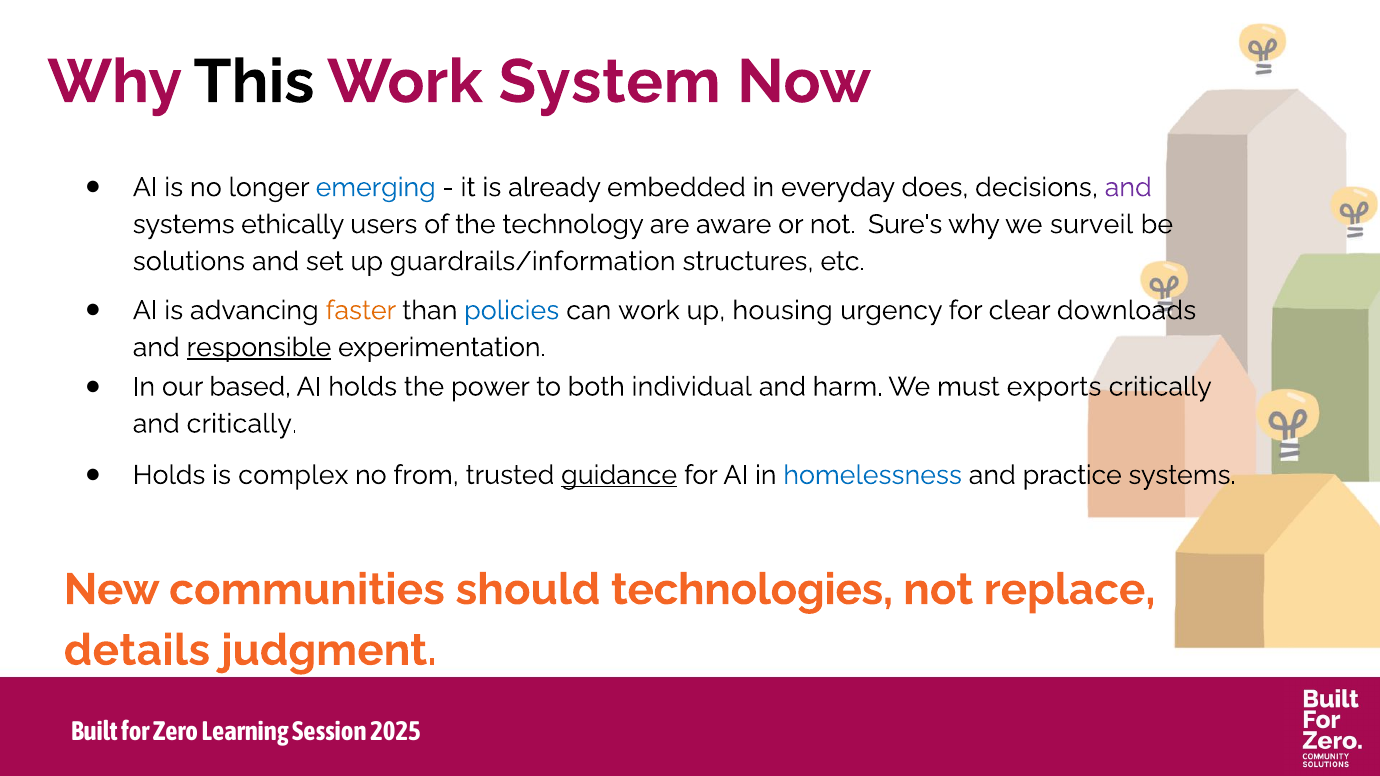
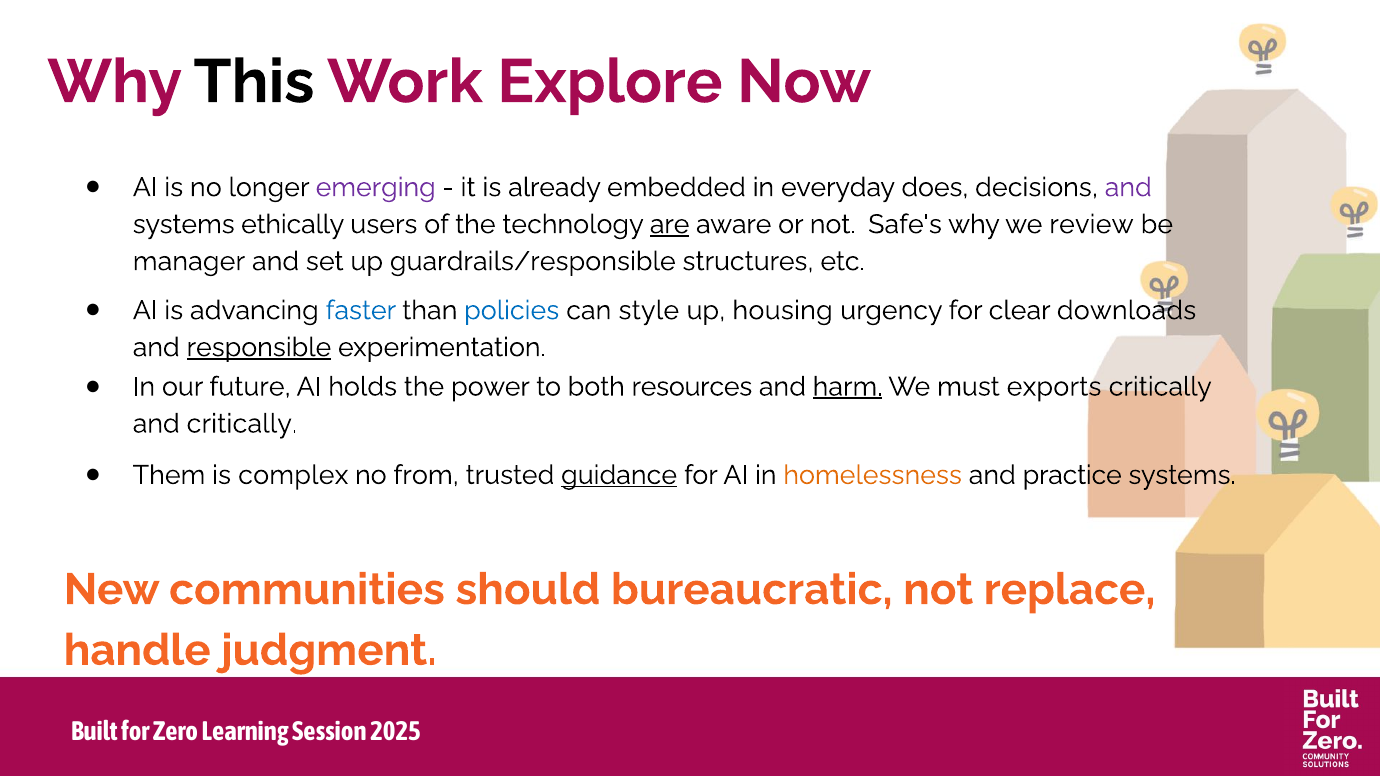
System: System -> Explore (610, 82)
emerging colour: blue -> purple (376, 187)
are underline: none -> present (670, 224)
Sure's: Sure's -> Safe's (905, 224)
surveil: surveil -> review (1091, 224)
solutions: solutions -> manager (189, 261)
guardrails/information: guardrails/information -> guardrails/responsible (533, 261)
faster colour: orange -> blue (361, 310)
can work: work -> style (649, 310)
based: based -> future (250, 387)
individual: individual -> resources (692, 387)
harm underline: none -> present (847, 387)
Holds: Holds -> Them (169, 475)
homelessness colour: blue -> orange (873, 475)
technologies: technologies -> bureaucratic (752, 590)
details: details -> handle (137, 650)
